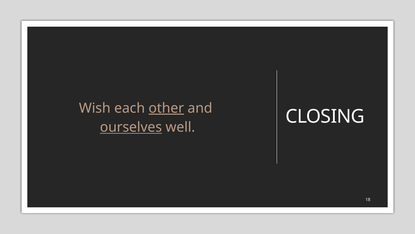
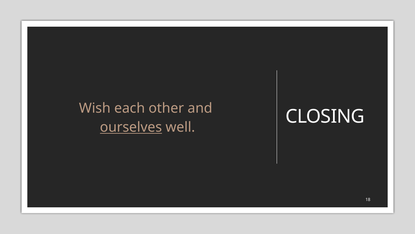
other underline: present -> none (166, 108)
